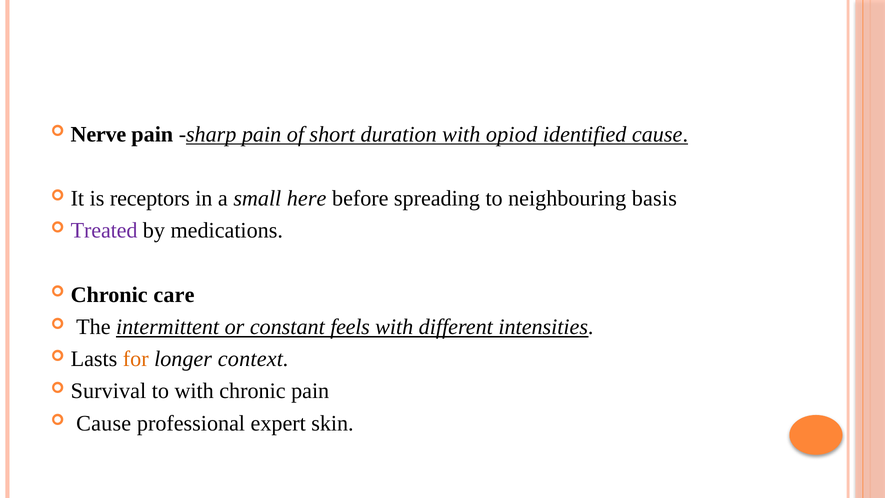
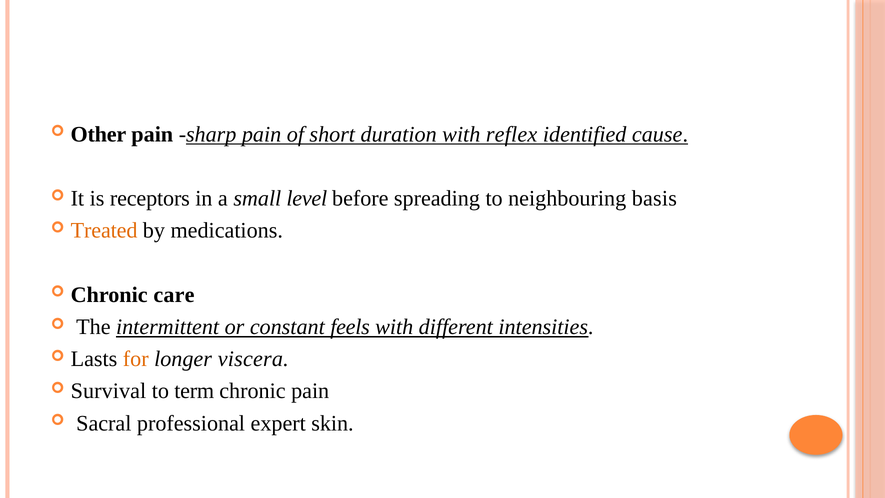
Nerve: Nerve -> Other (98, 134)
opiod: opiod -> reflex (512, 134)
here: here -> level (307, 198)
Treated colour: purple -> orange (104, 231)
context: context -> viscera (253, 359)
to with: with -> term (194, 391)
Cause: Cause -> Sacral (104, 423)
